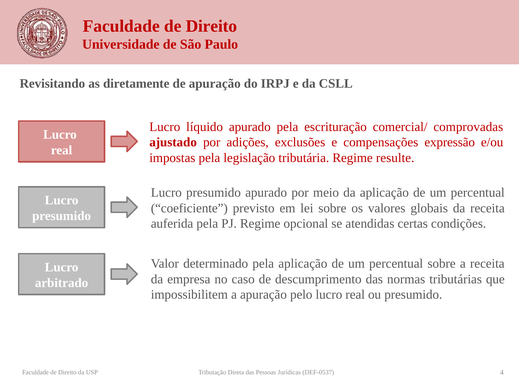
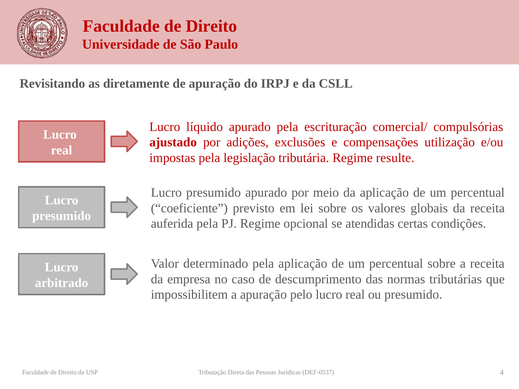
comprovadas: comprovadas -> compulsórias (468, 127)
expressão: expressão -> utilização (450, 142)
